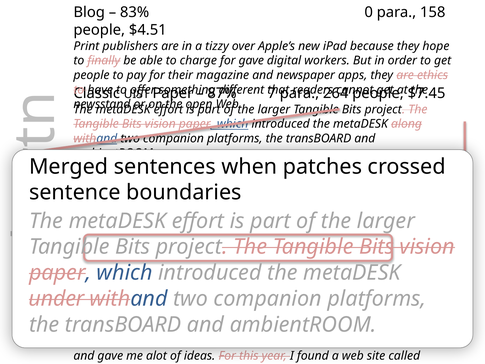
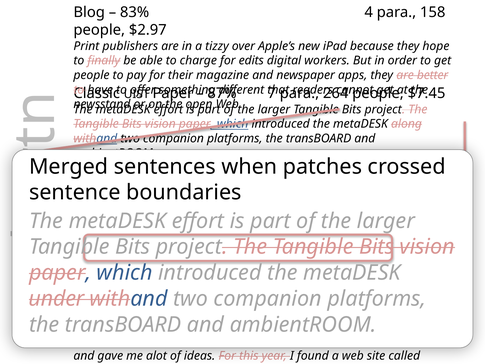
0: 0 -> 4 (369, 12)
$4.51: $4.51 -> $2.97 (148, 30)
for gave: gave -> edits (251, 61)
ethics: ethics -> better (433, 75)
